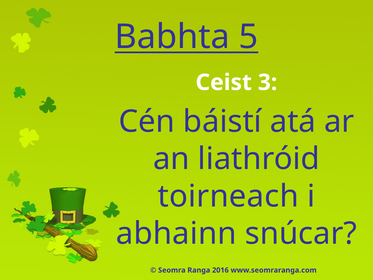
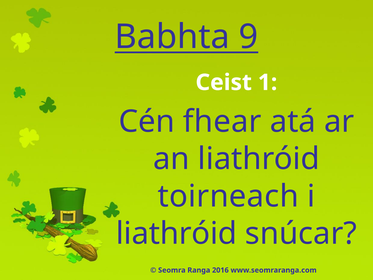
5: 5 -> 9 (248, 37)
3: 3 -> 1 (268, 82)
báistí: báistí -> fhear (222, 122)
abhainn: abhainn -> liathróid (176, 233)
